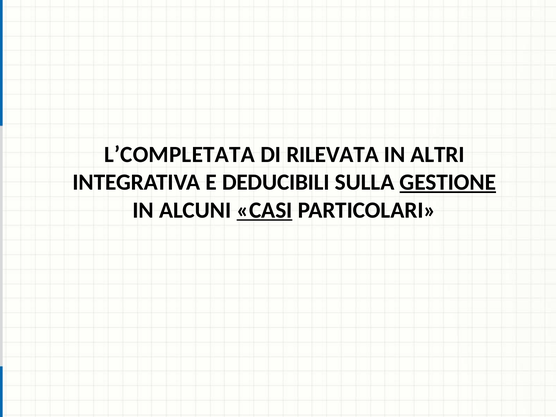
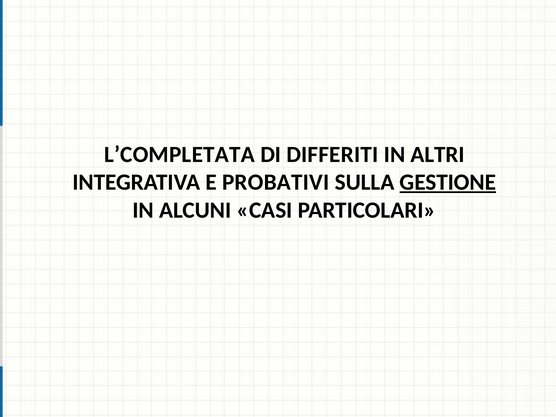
RILEVATA: RILEVATA -> DIFFERITI (332, 154)
DEDUCIBILI: DEDUCIBILI -> PROBATIVI (276, 182)
CASI underline: present -> none (265, 210)
